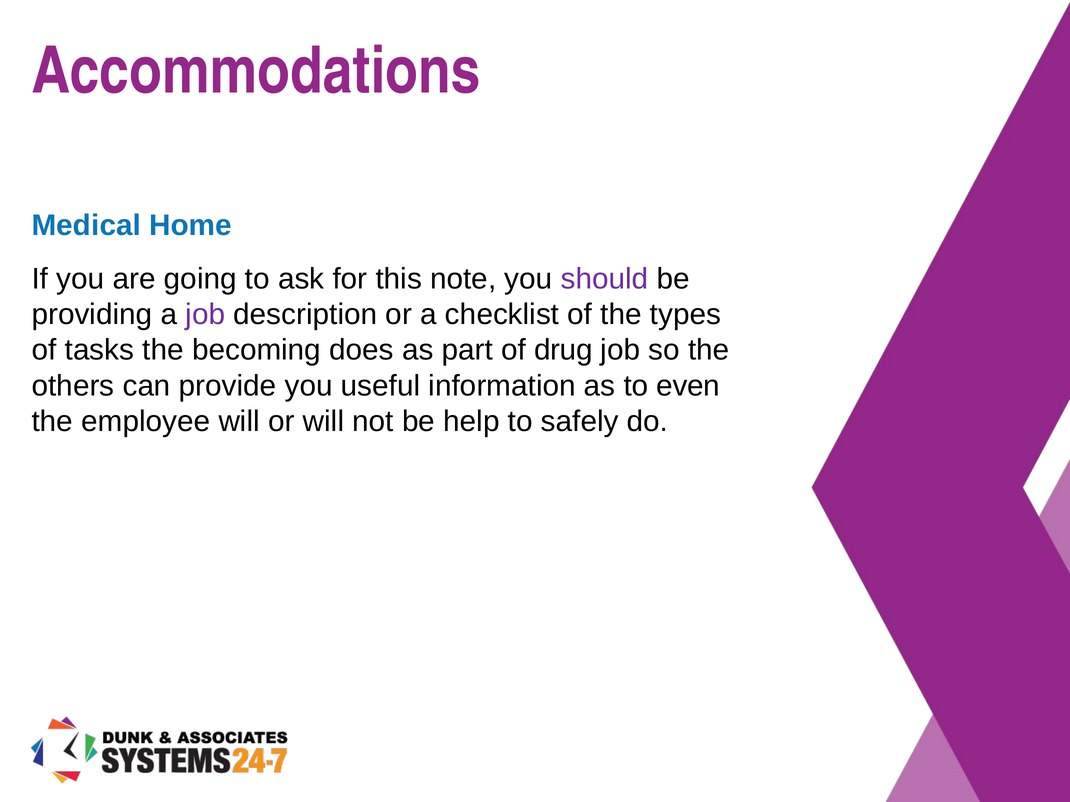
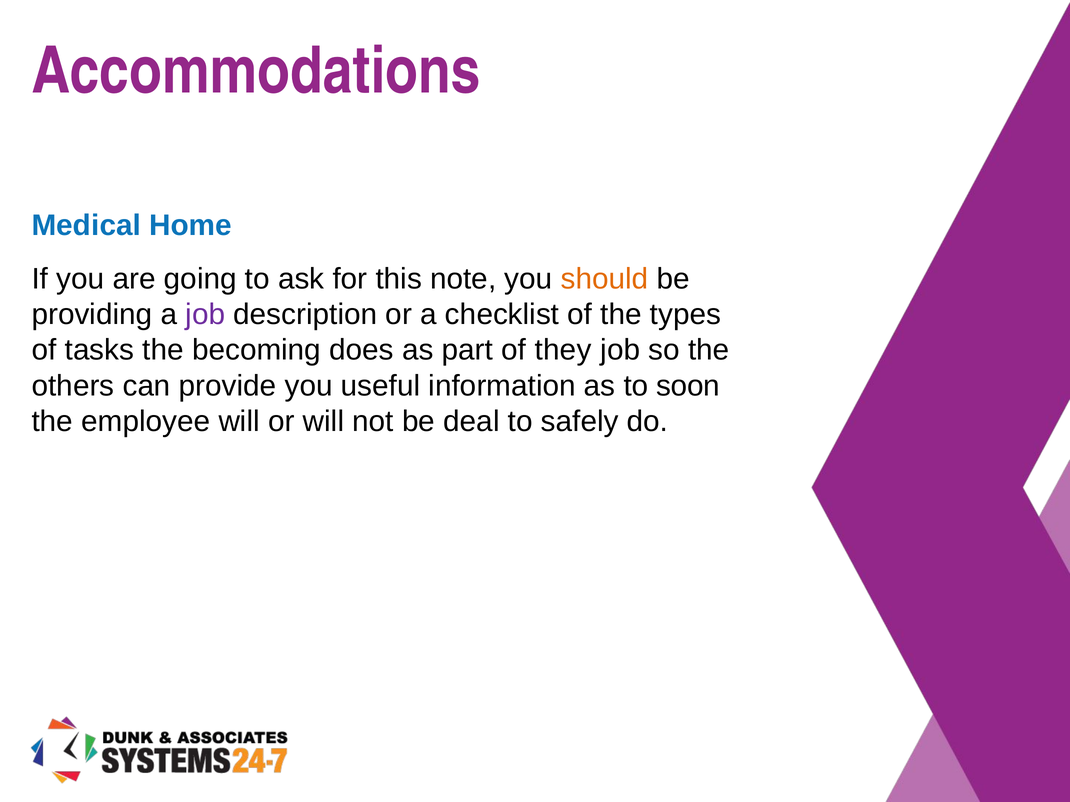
should colour: purple -> orange (605, 279)
drug: drug -> they (563, 350)
even: even -> soon (688, 386)
help: help -> deal (471, 422)
